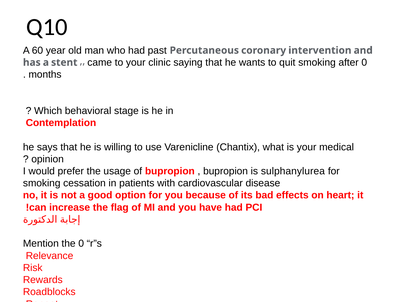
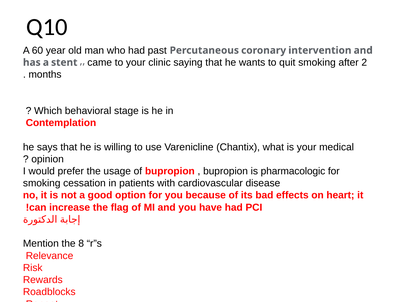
after 0: 0 -> 2 (364, 63)
sulphanylurea: sulphanylurea -> pharmacologic (293, 171)
the 0: 0 -> 8 (81, 244)
